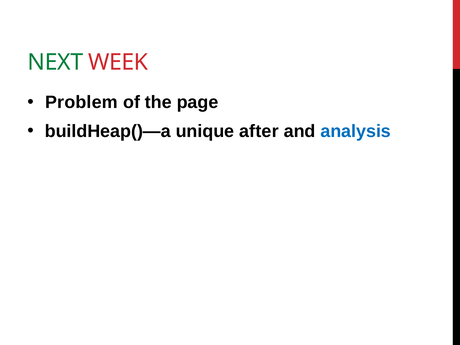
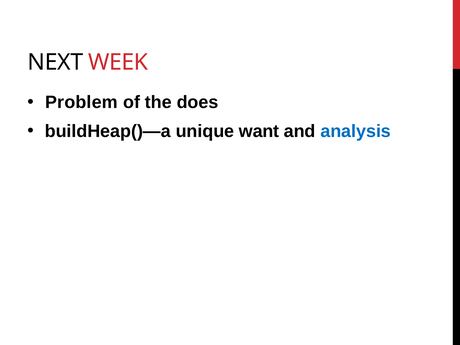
NEXT colour: green -> black (55, 62)
page: page -> does (198, 102)
after: after -> want (259, 131)
